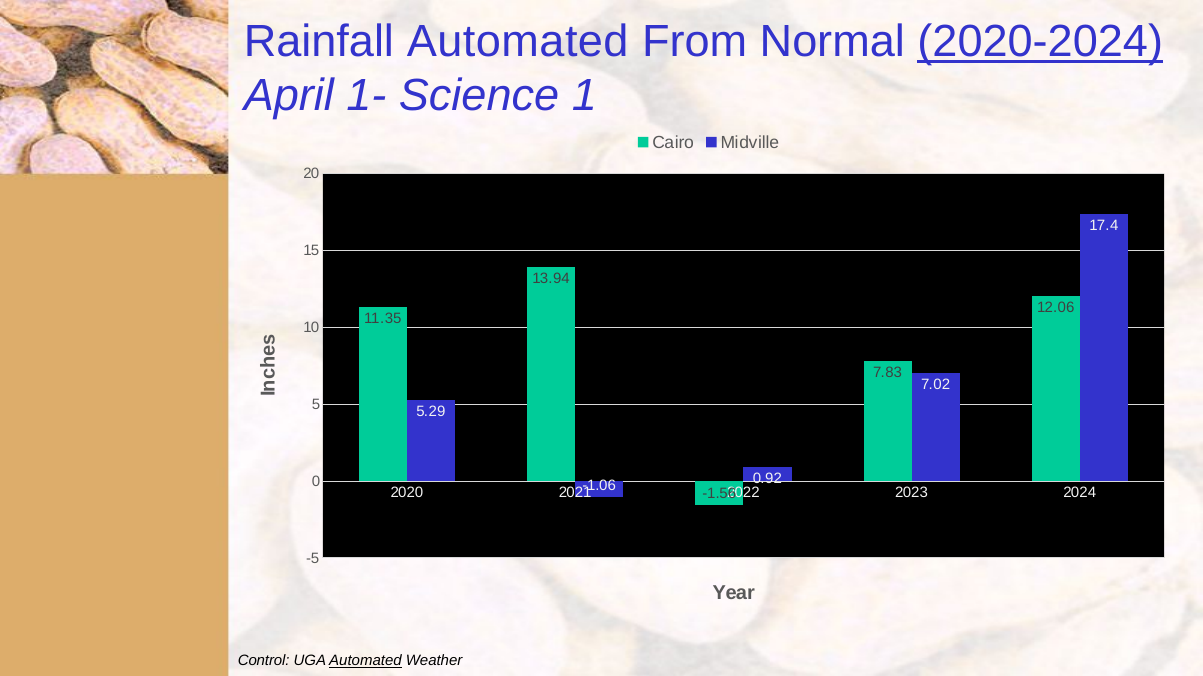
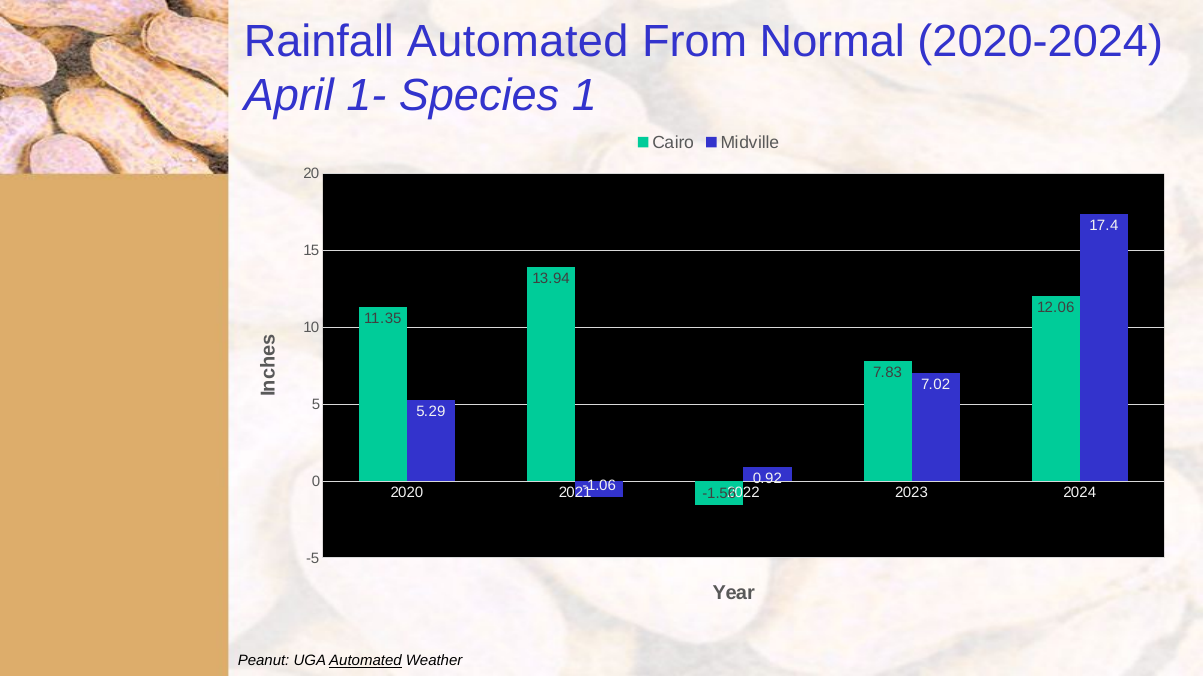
2020-2024 underline: present -> none (1040, 42)
Science: Science -> Species (479, 96)
Control: Control -> Peanut (264, 662)
